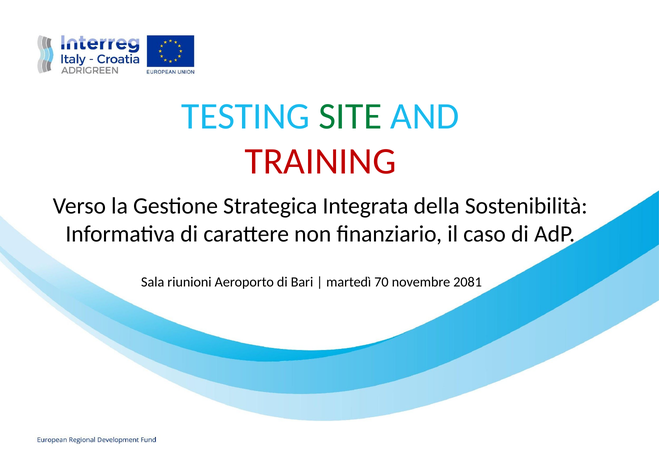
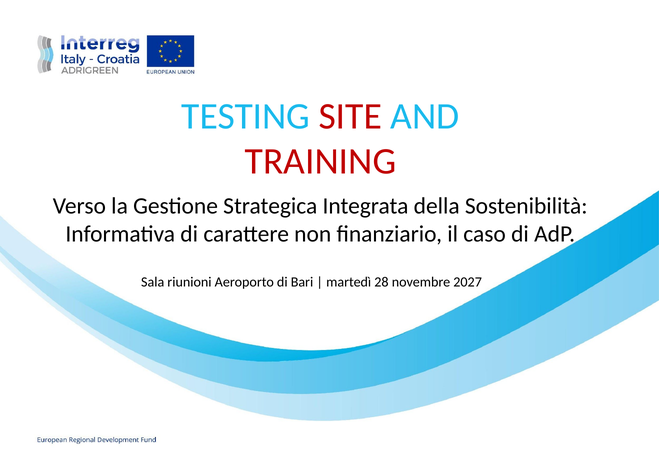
SITE colour: green -> red (350, 116)
70: 70 -> 28 (381, 282)
2081: 2081 -> 2027 (468, 282)
